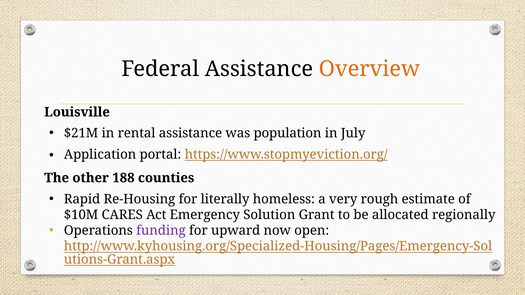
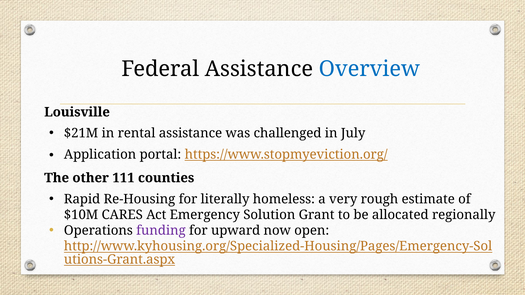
Overview colour: orange -> blue (369, 69)
population: population -> challenged (288, 133)
188: 188 -> 111 (123, 178)
